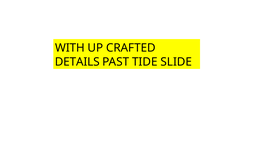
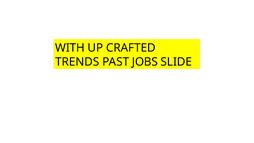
DETAILS: DETAILS -> TRENDS (77, 62)
TIDE: TIDE -> JOBS (145, 62)
